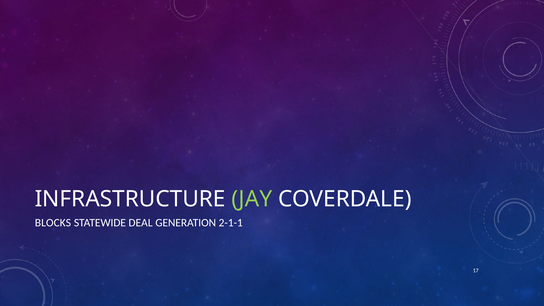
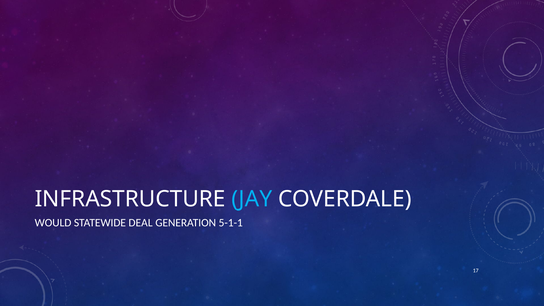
JAY colour: light green -> light blue (252, 199)
BLOCKS: BLOCKS -> WOULD (53, 223)
2-1-1: 2-1-1 -> 5-1-1 (231, 223)
